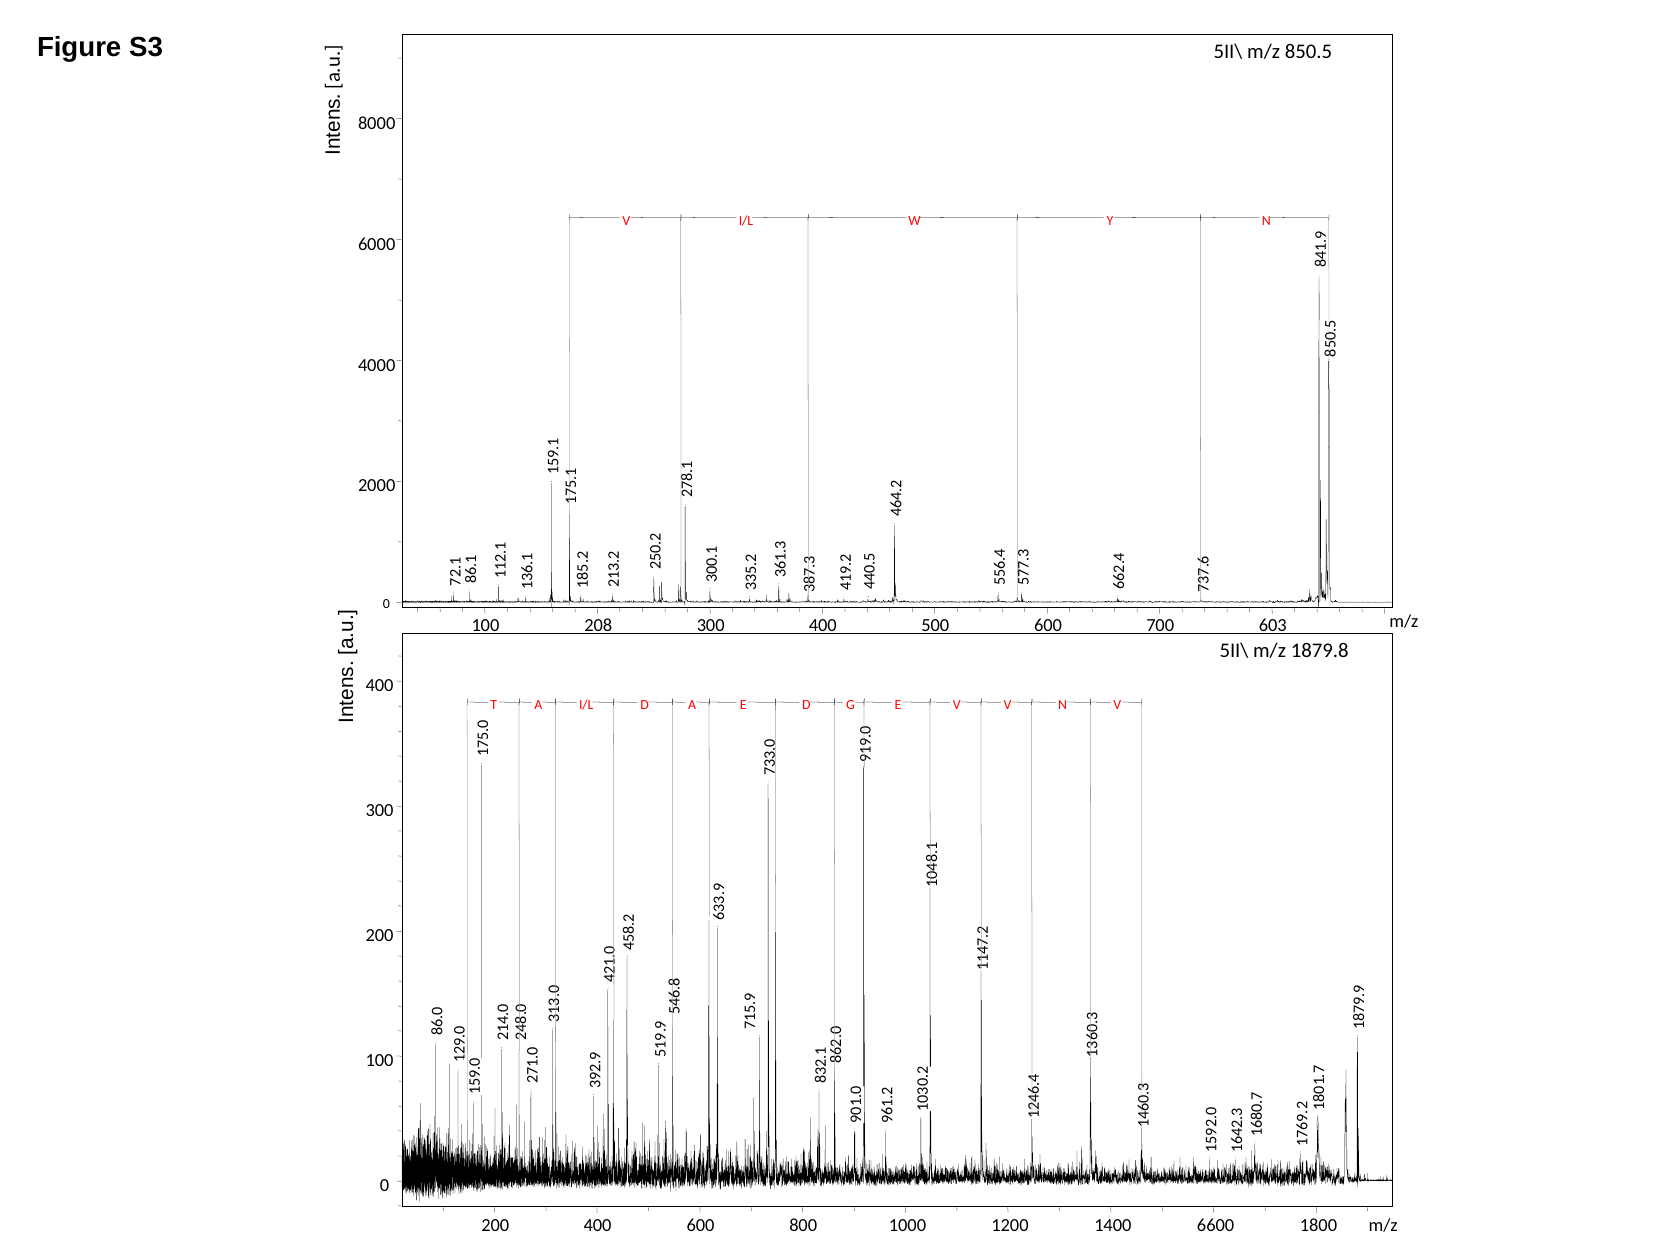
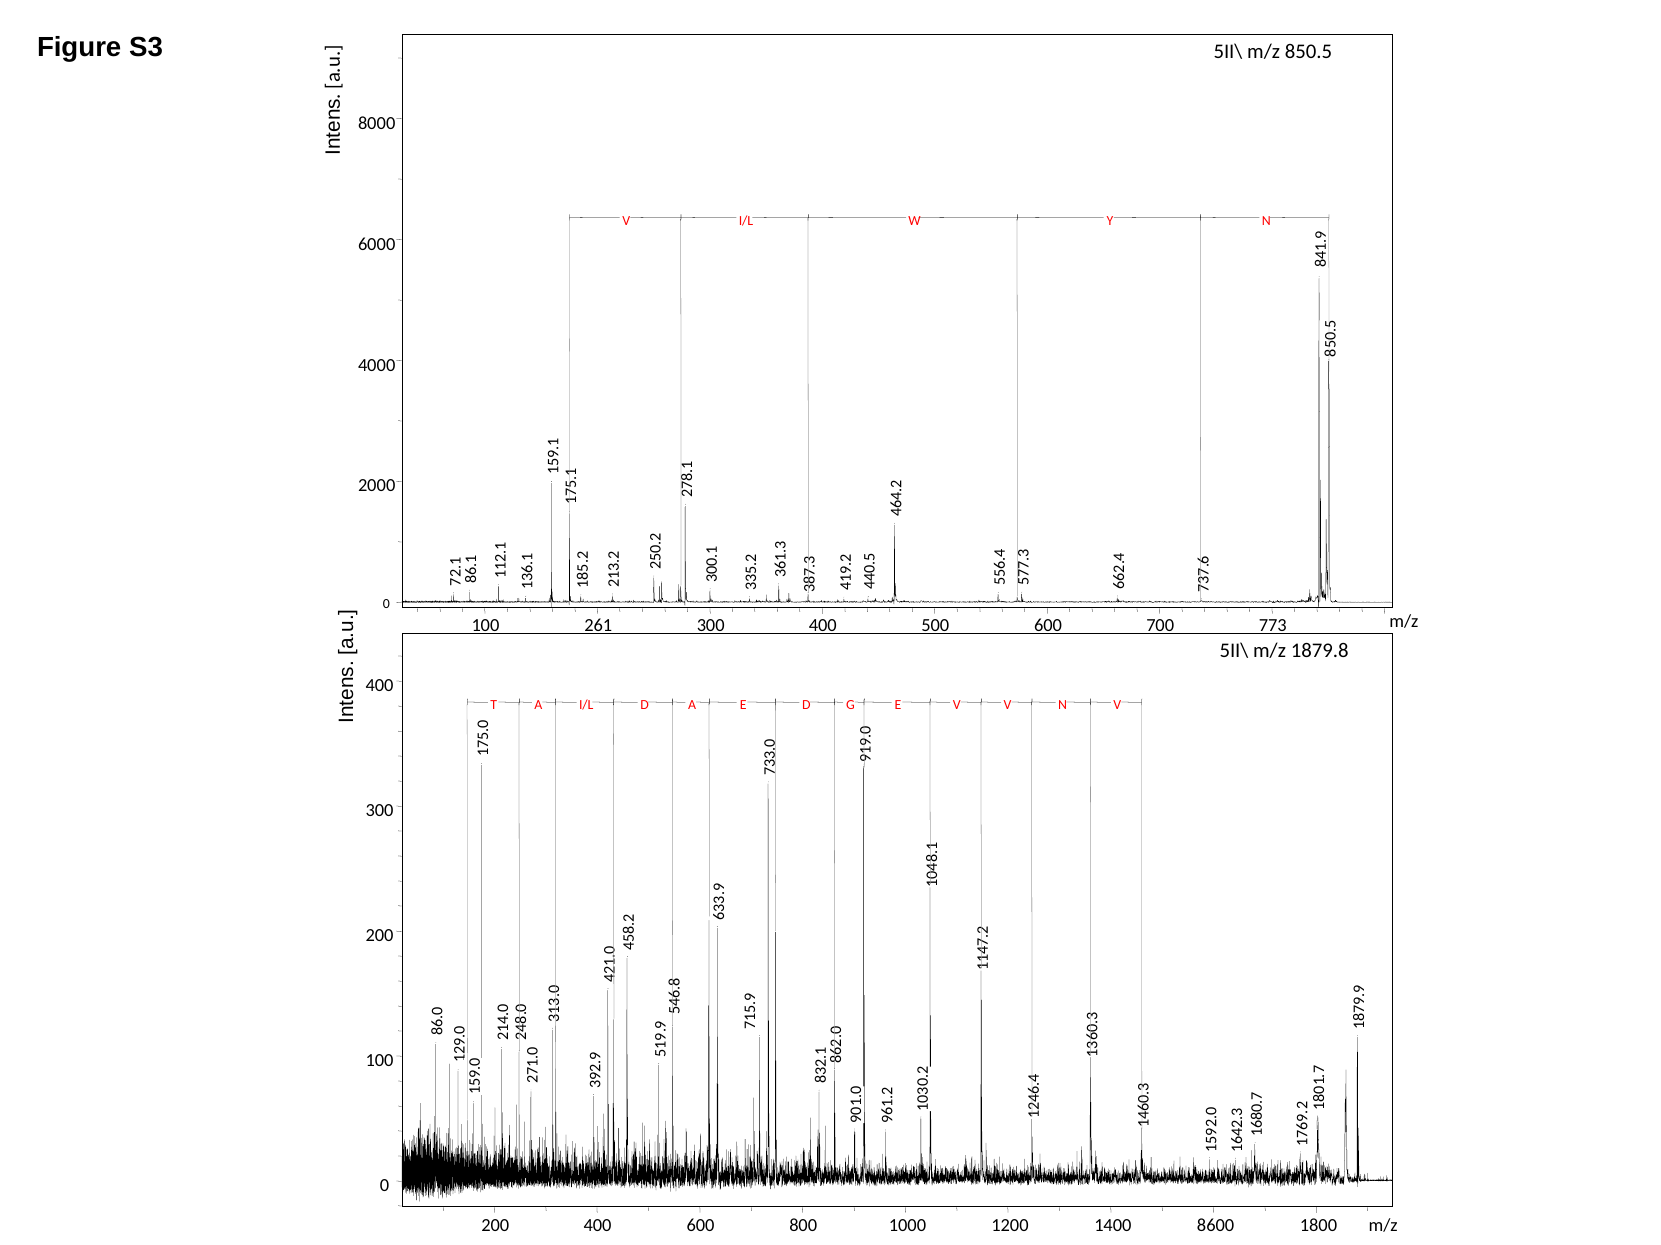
208: 208 -> 261 (598, 626)
603: 603 -> 773 (1273, 626)
6600: 6600 -> 8600 (1216, 1226)
